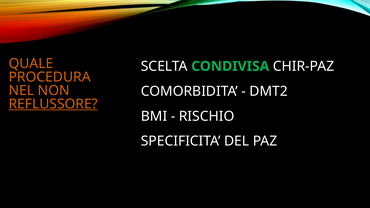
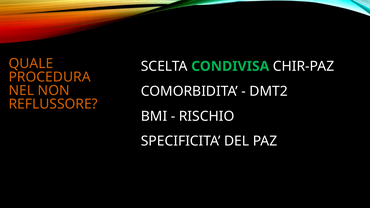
REFLUSSORE underline: present -> none (53, 104)
